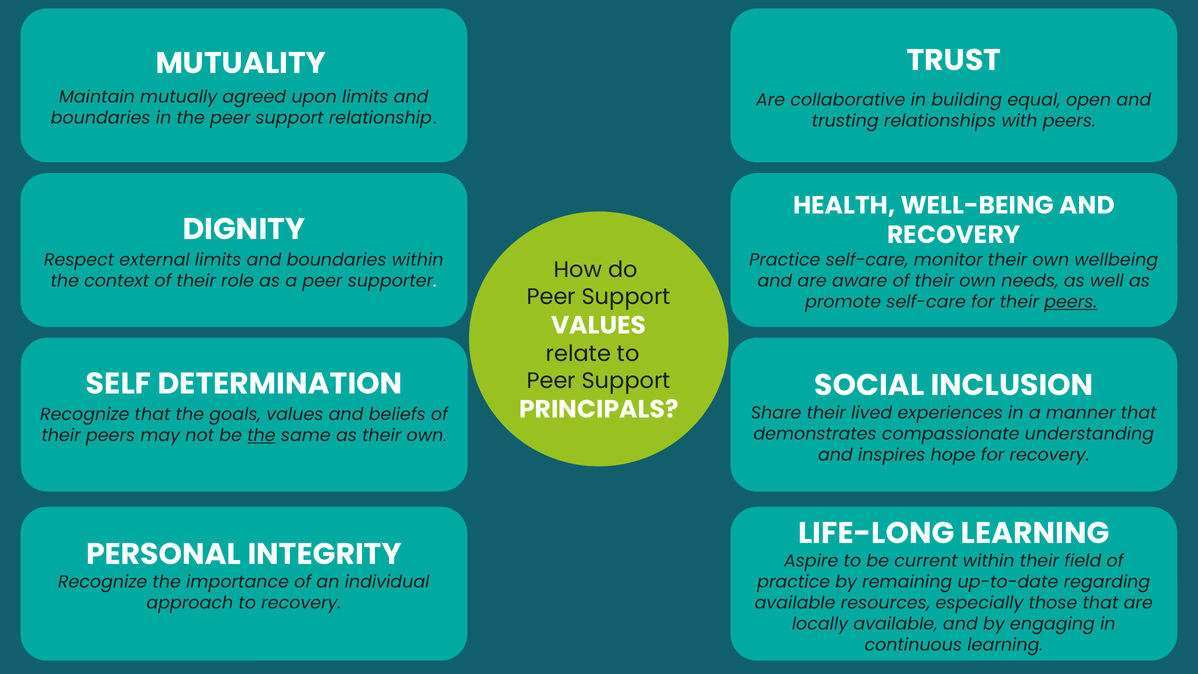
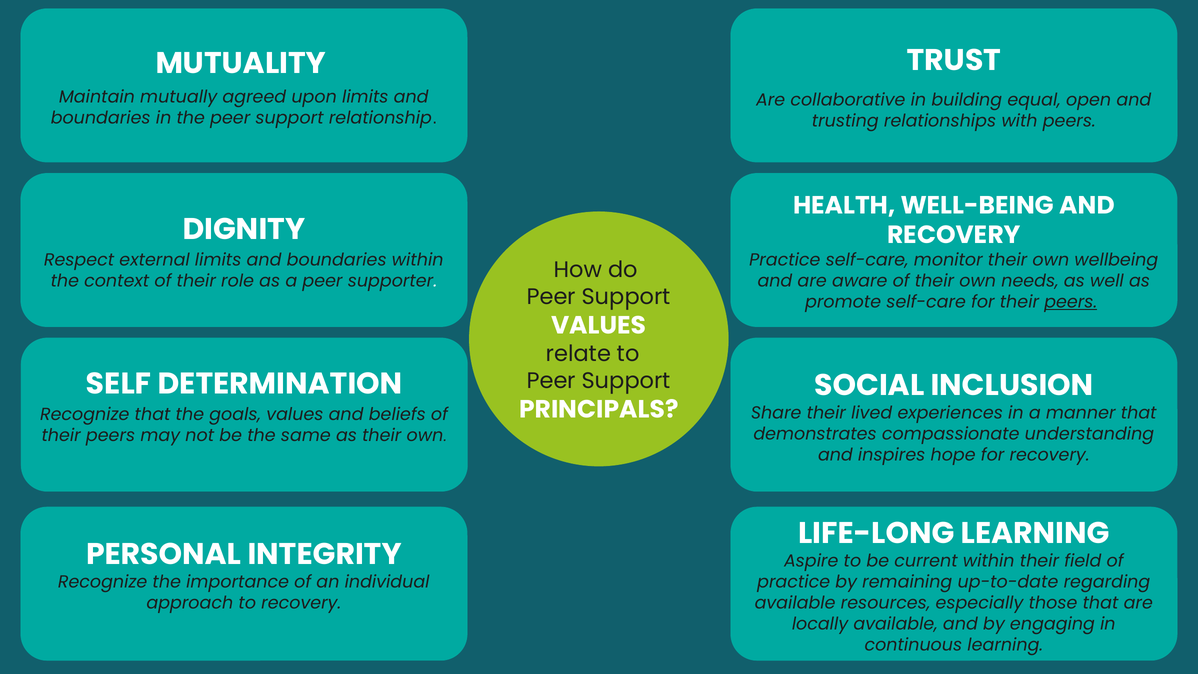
the underline: present -> none (261, 435)
